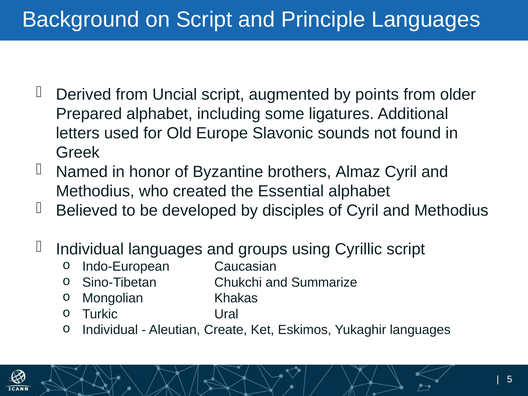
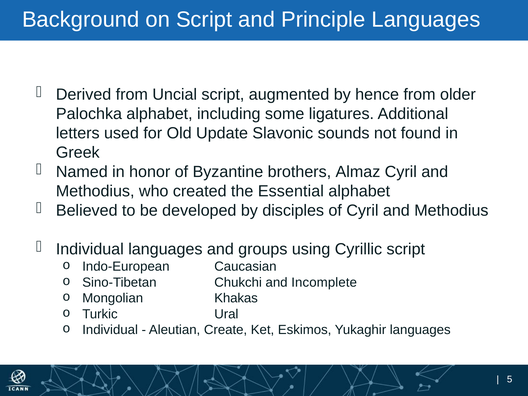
points: points -> hence (377, 94)
Prepared: Prepared -> Palochka (89, 114)
Europe: Europe -> Update (222, 133)
Summarize: Summarize -> Incomplete (324, 282)
